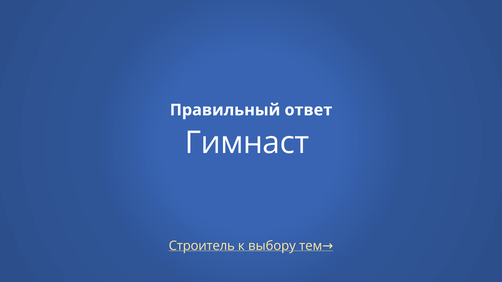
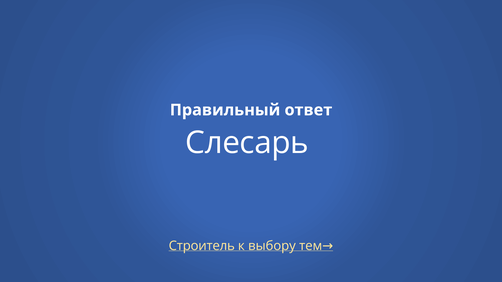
Гимнаст: Гимнаст -> Слесарь (247, 143)
